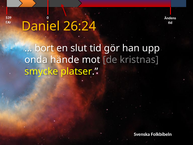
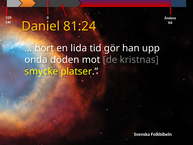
26:24: 26:24 -> 81:24 (80, 26)
slut: slut -> lida (79, 48)
hände: hände -> döden (65, 60)
